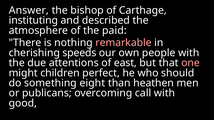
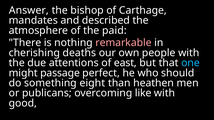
instituting: instituting -> mandates (33, 20)
speeds: speeds -> deaths (79, 53)
one colour: pink -> light blue (190, 63)
children: children -> passage (60, 73)
call: call -> like (143, 93)
